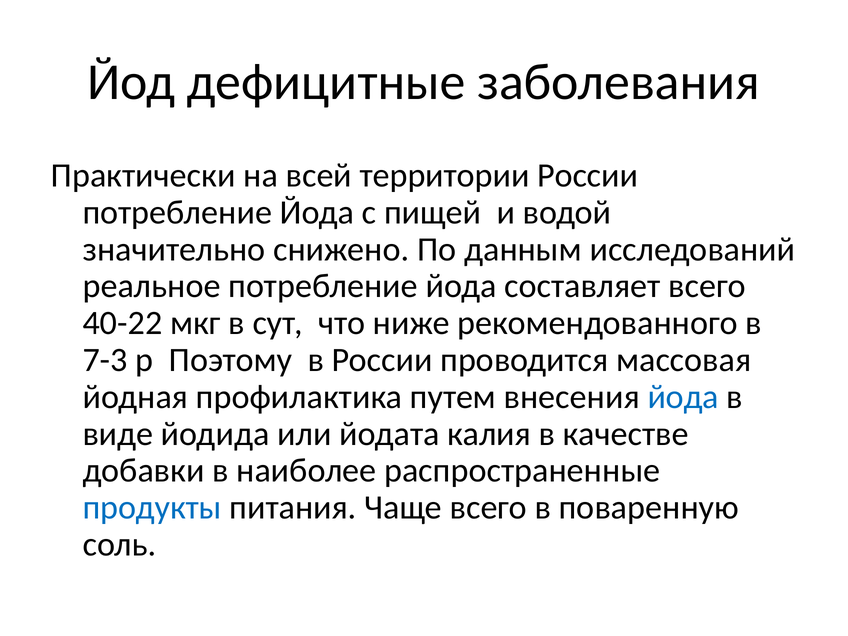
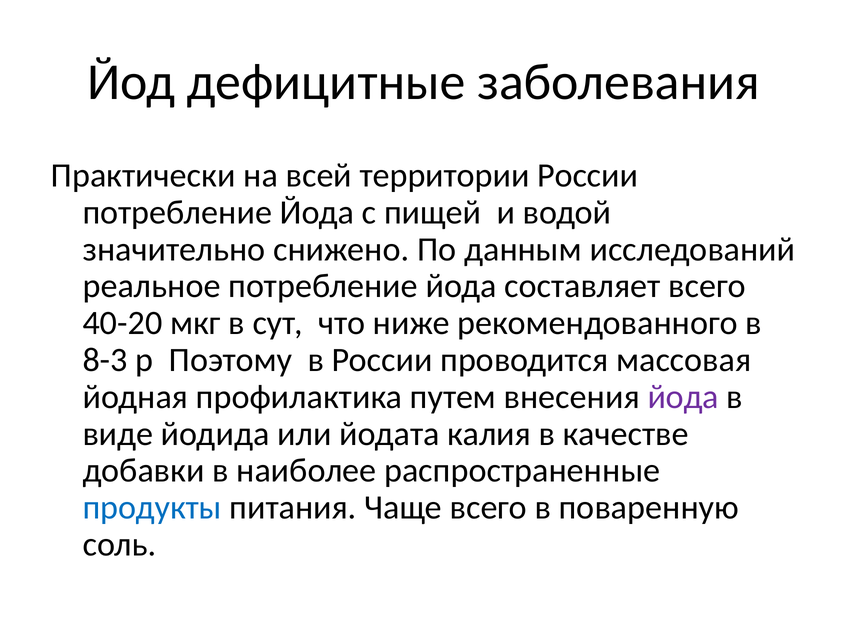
40-22: 40-22 -> 40-20 (123, 323)
7-3: 7-3 -> 8-3 (105, 360)
йода colour: blue -> purple (683, 397)
